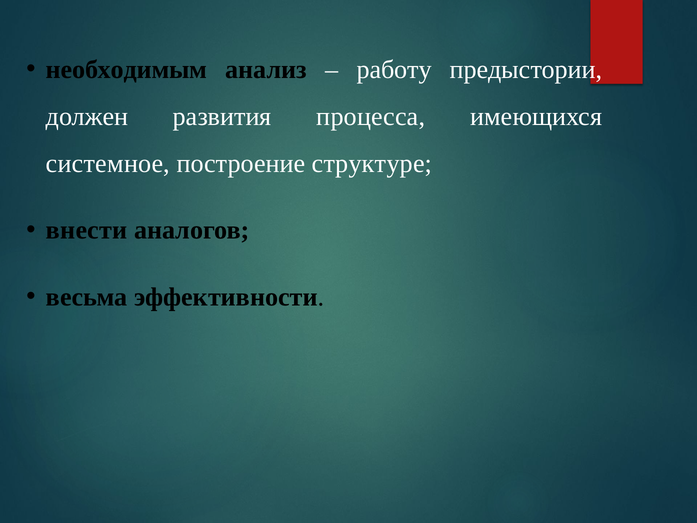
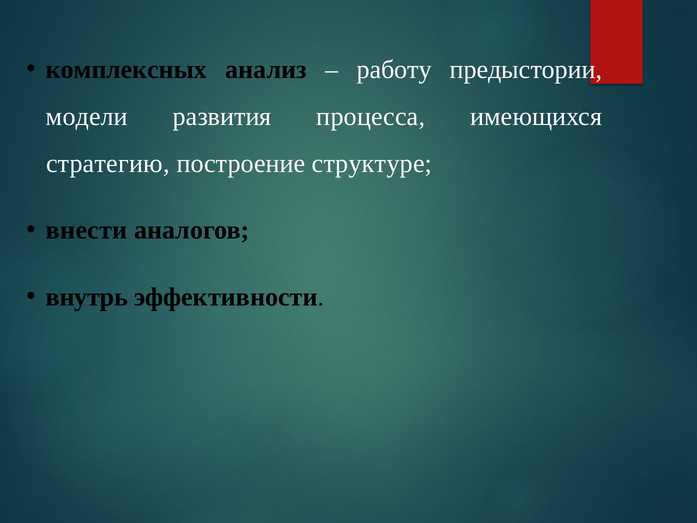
необходимым: необходимым -> комплексных (127, 69)
должен: должен -> модели (87, 116)
системное: системное -> стратегию (108, 163)
весьма: весьма -> внутрь (87, 297)
